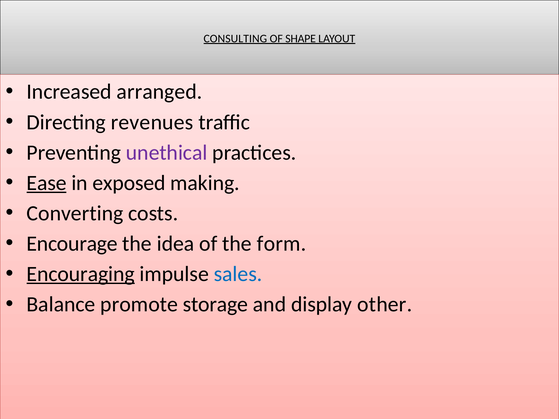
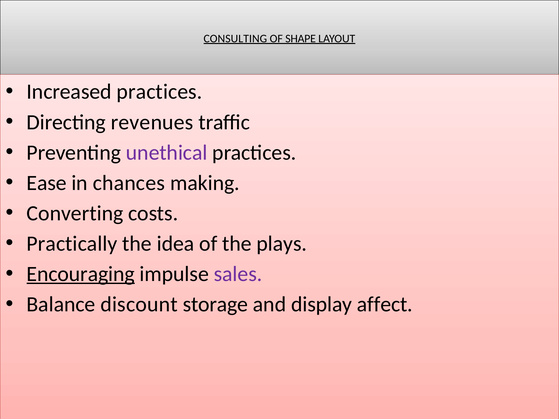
Increased arranged: arranged -> practices (160, 92)
Ease underline: present -> none (47, 183)
exposed: exposed -> chances (129, 183)
Encourage: Encourage -> Practically (72, 244)
form: form -> plays (282, 244)
sales colour: blue -> purple (238, 274)
promote: promote -> discount (139, 305)
other: other -> affect (385, 305)
